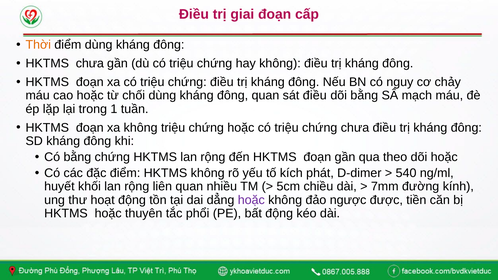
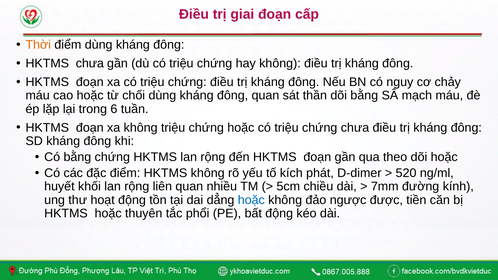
sát điều: điều -> thần (315, 96)
1: 1 -> 6 (114, 109)
540: 540 -> 520 (406, 173)
hoặc colour: purple -> blue (251, 200)
